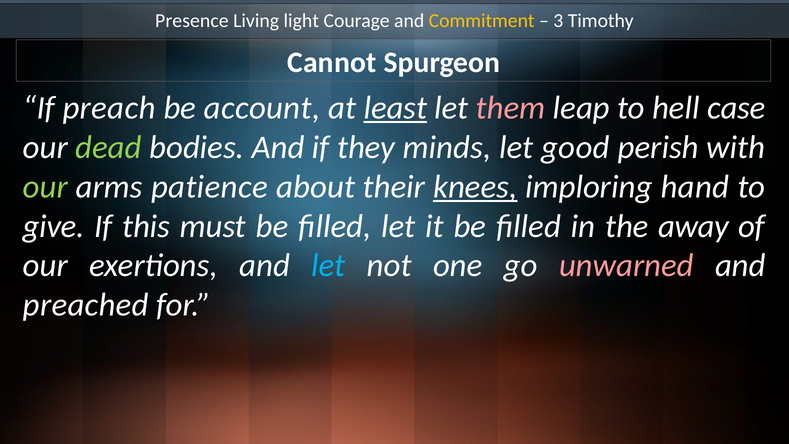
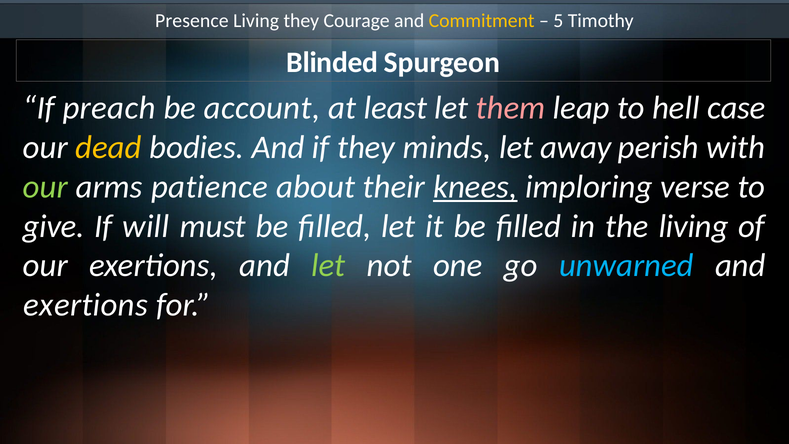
Living light: light -> they (301, 21)
3: 3 -> 5 (558, 21)
Cannot: Cannot -> Blinded (332, 62)
least underline: present -> none (395, 108)
dead colour: light green -> yellow (109, 147)
good: good -> away (576, 147)
hand: hand -> verse (695, 187)
this: this -> will (146, 226)
the away: away -> living (693, 226)
let colour: light blue -> light green (328, 266)
unwarned colour: pink -> light blue (626, 266)
preached: preached -> exertions (86, 305)
